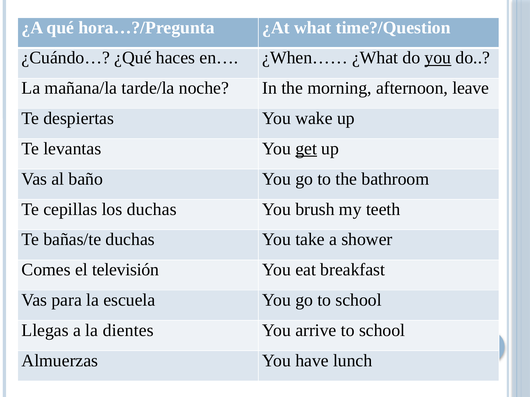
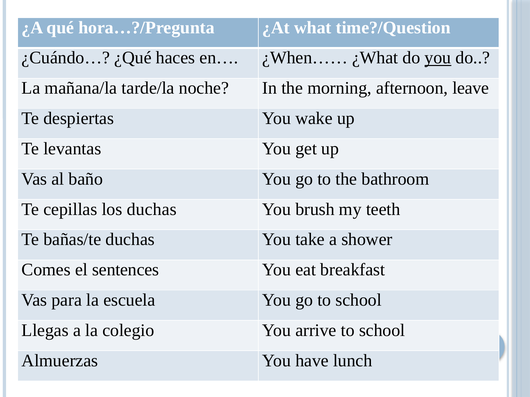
get underline: present -> none (306, 149)
televisión: televisión -> sentences (126, 270)
dientes: dientes -> colegio (128, 331)
